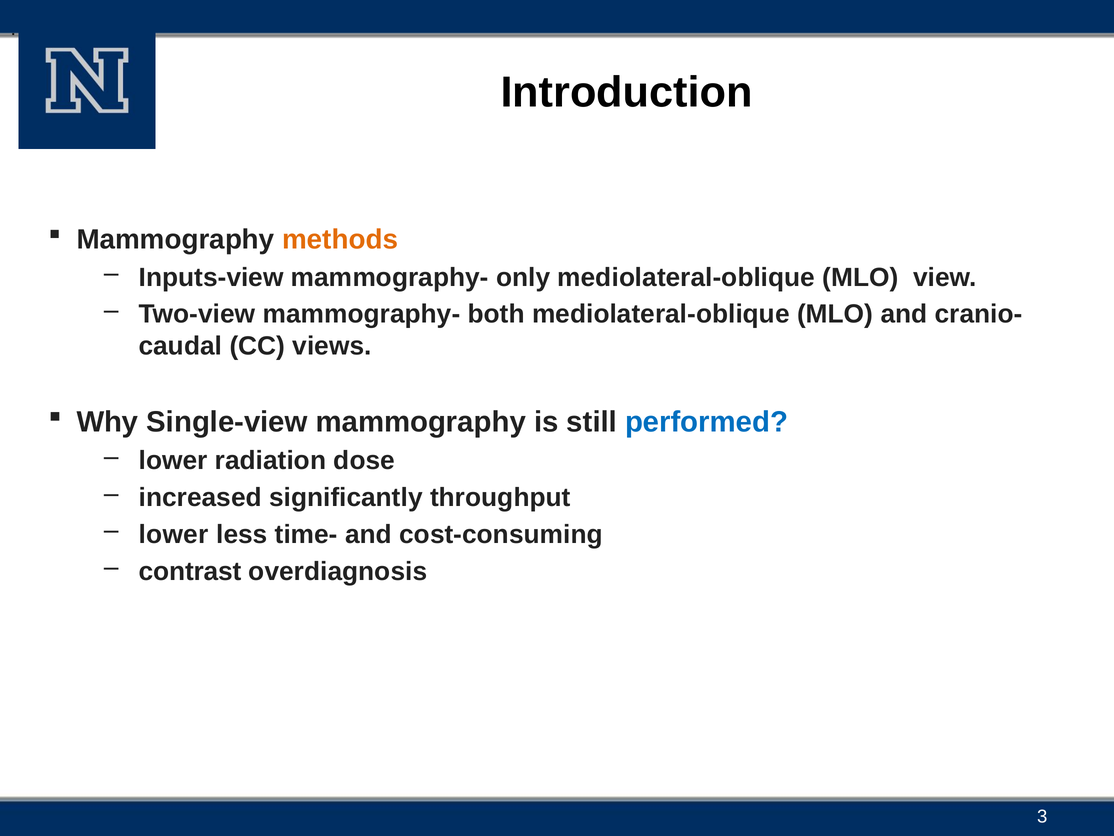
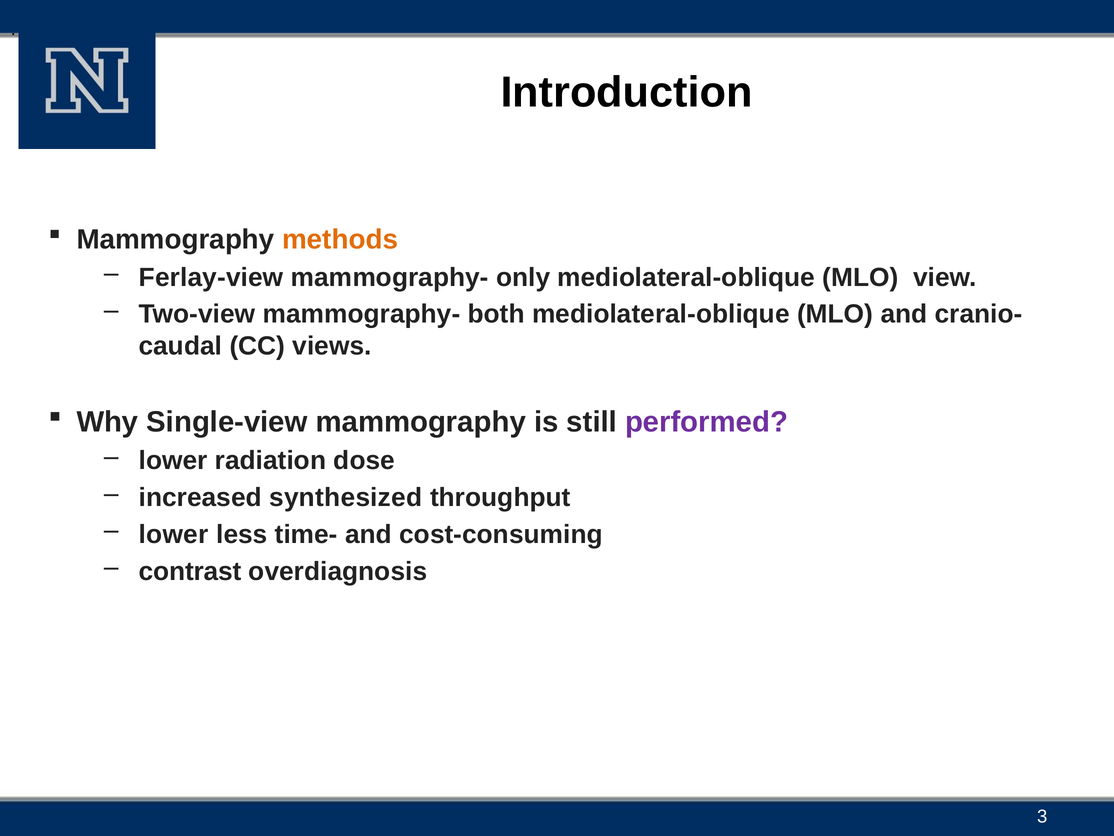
Inputs-view: Inputs-view -> Ferlay-view (211, 277)
performed colour: blue -> purple (707, 422)
significantly: significantly -> synthesized (346, 497)
